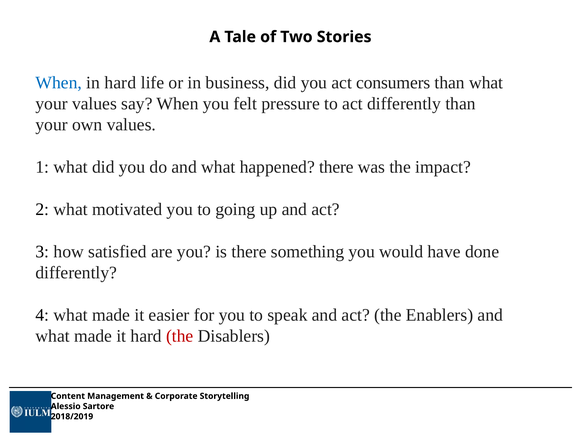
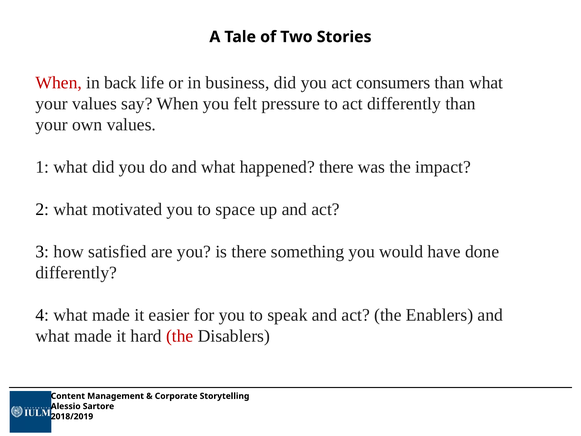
When colour: blue -> red (59, 83)
in hard: hard -> back (120, 83)
going: going -> space (235, 209)
